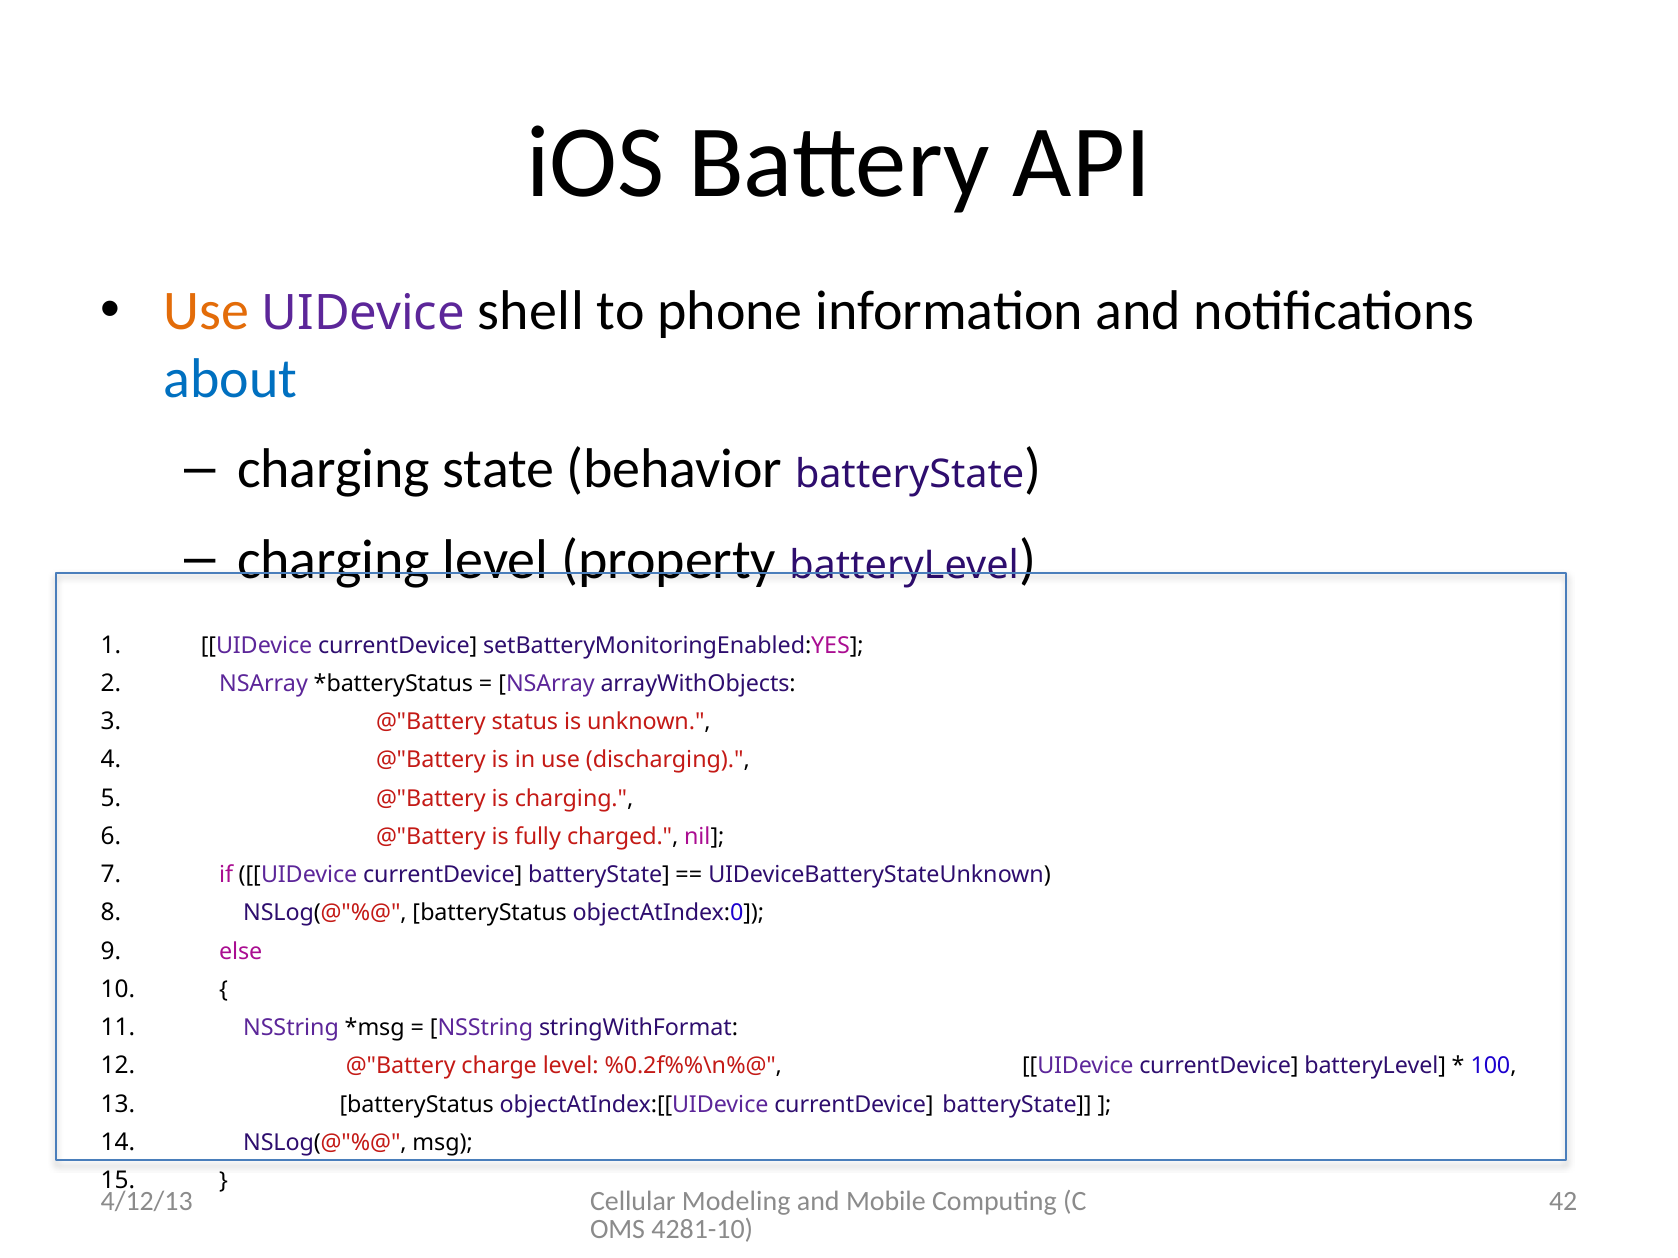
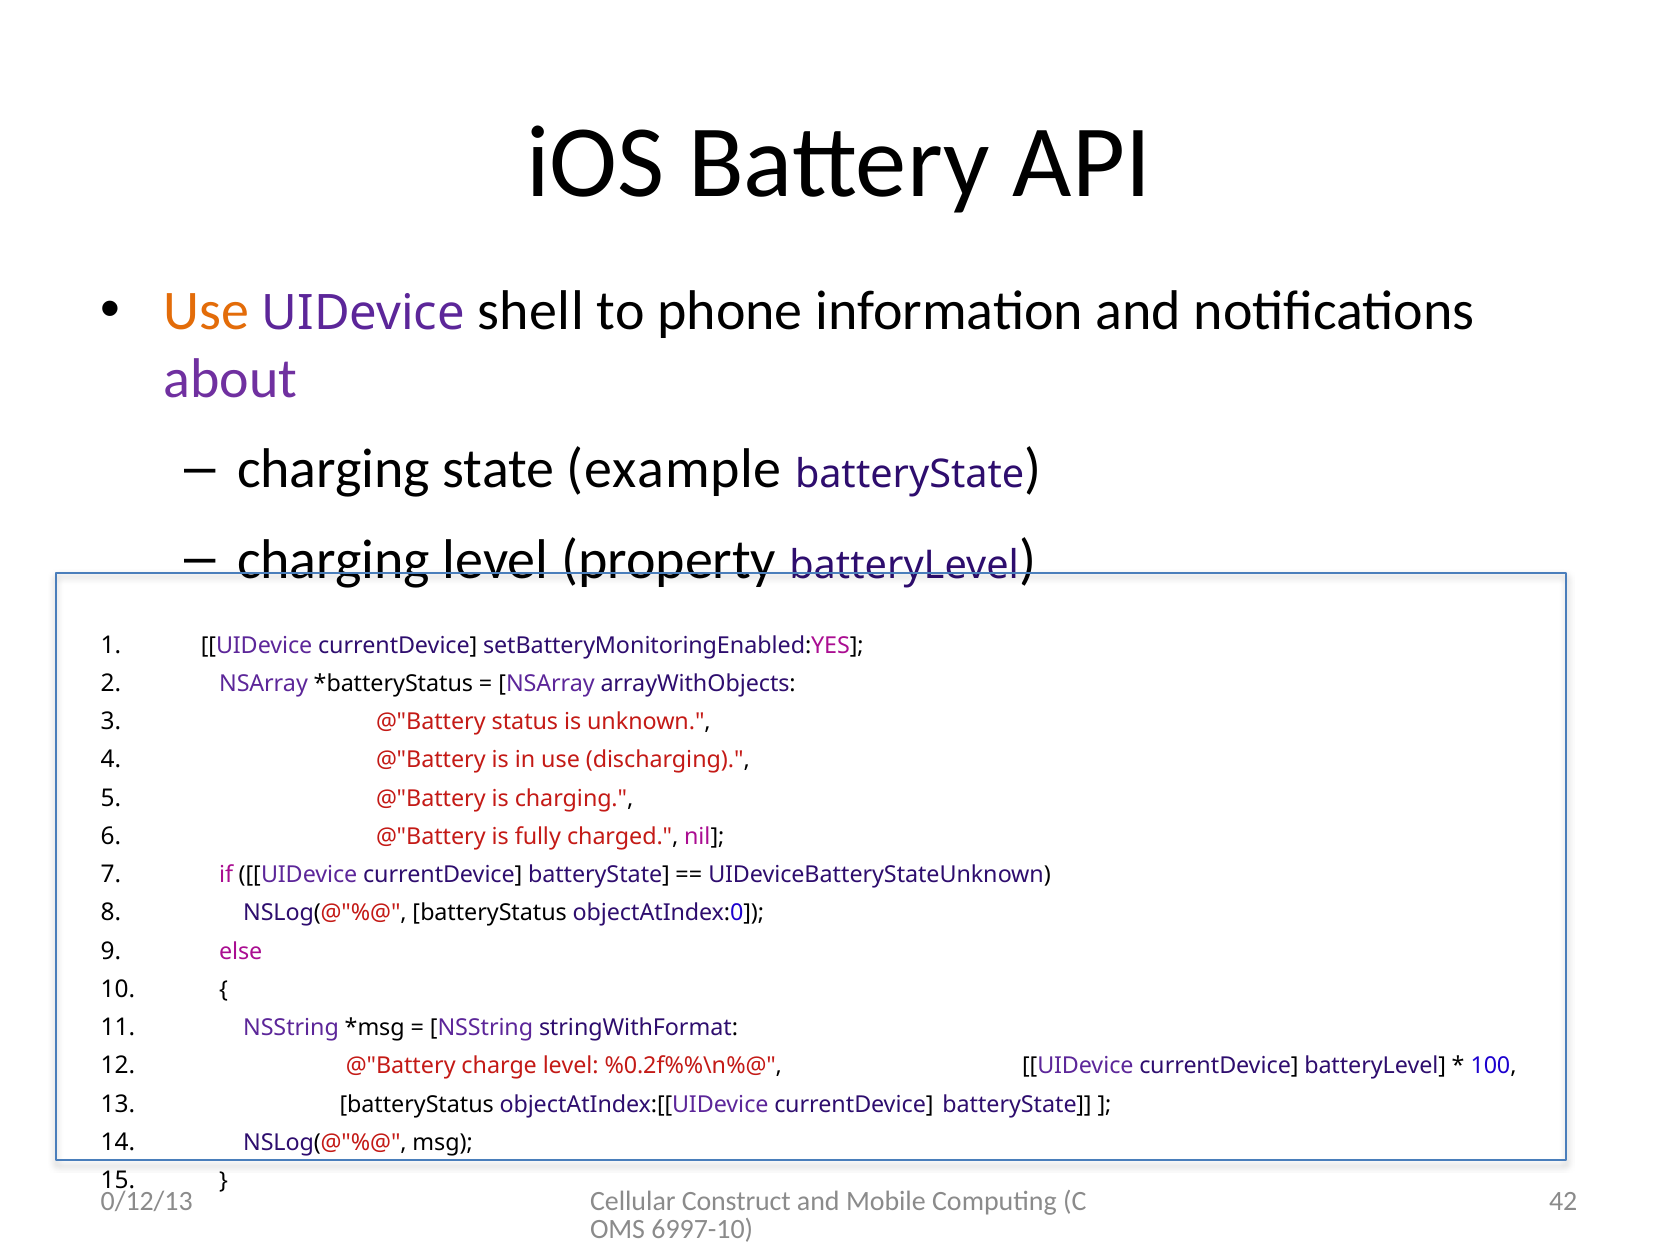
about colour: blue -> purple (230, 379)
behavior: behavior -> example (674, 470)
Modeling: Modeling -> Construct (736, 1202)
4/12/13: 4/12/13 -> 0/12/13 (147, 1202)
4281-10: 4281-10 -> 6997-10 (702, 1230)
